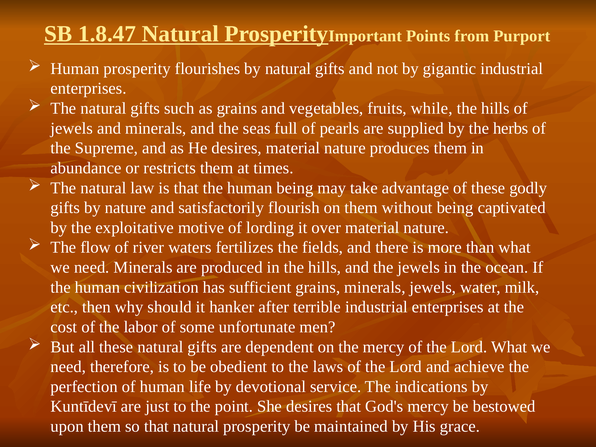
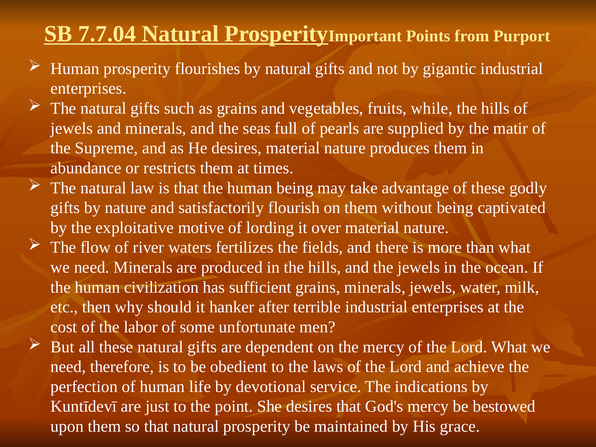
1.8.47: 1.8.47 -> 7.7.04 (107, 34)
herbs: herbs -> matir (511, 128)
